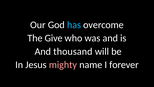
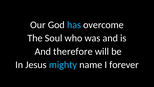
Give: Give -> Soul (54, 38)
thousand: thousand -> therefore (73, 51)
mighty colour: pink -> light blue (63, 64)
